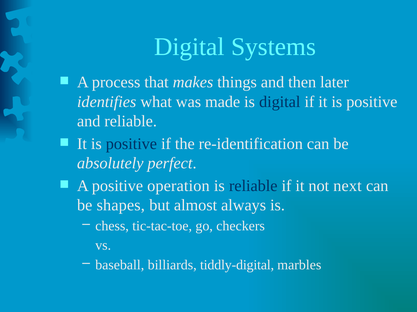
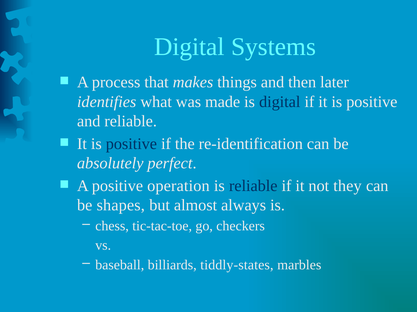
next: next -> they (348, 186)
tiddly-digital: tiddly-digital -> tiddly-states (237, 265)
